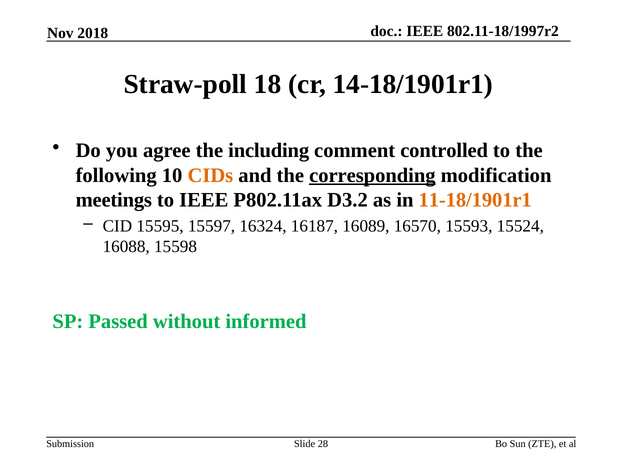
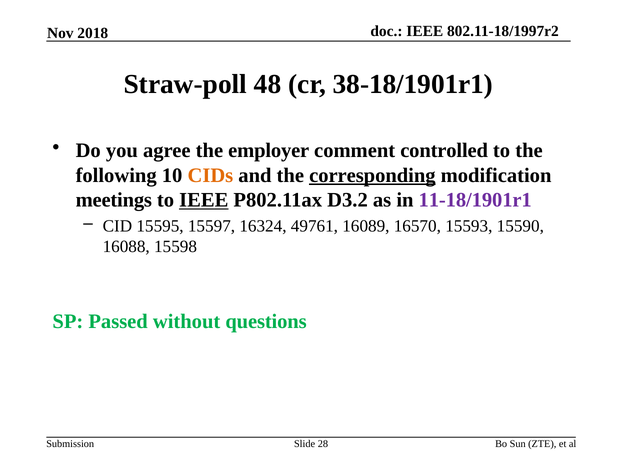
18: 18 -> 48 (268, 84)
14-18/1901r1: 14-18/1901r1 -> 38-18/1901r1 (413, 84)
including: including -> employer (269, 151)
IEEE underline: none -> present (204, 200)
11-18/1901r1 colour: orange -> purple (475, 200)
16187: 16187 -> 49761 (314, 226)
15524: 15524 -> 15590 (520, 226)
informed: informed -> questions (266, 321)
